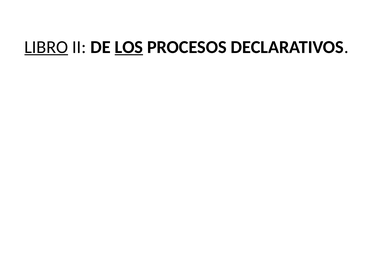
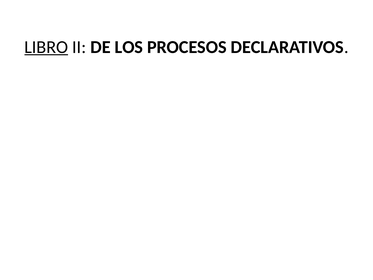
LOS underline: present -> none (129, 47)
